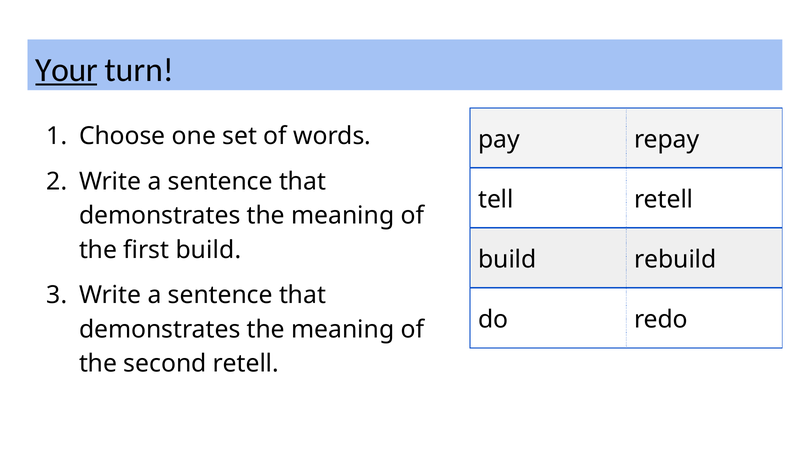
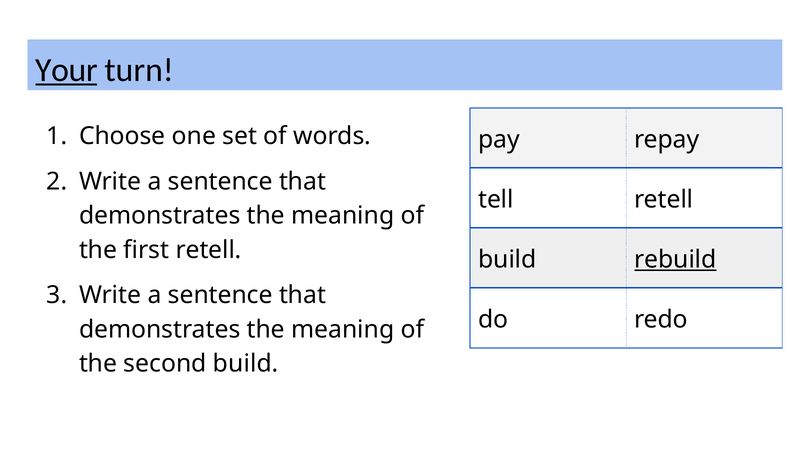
first build: build -> retell (209, 250)
rebuild underline: none -> present (675, 259)
second retell: retell -> build (246, 363)
